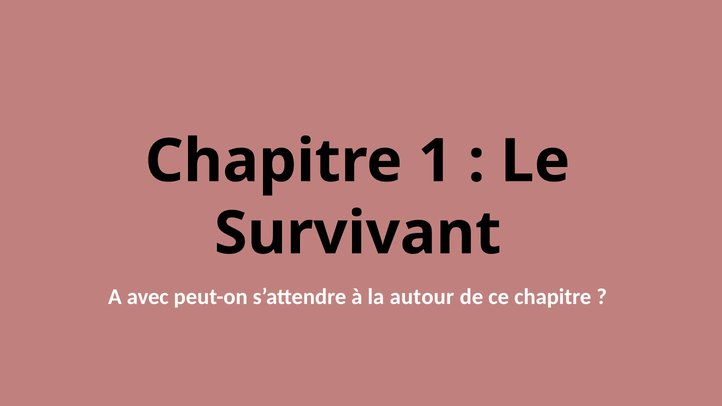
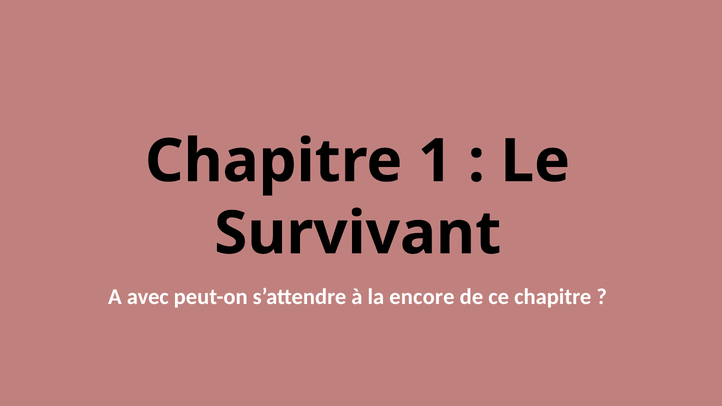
autour: autour -> encore (422, 297)
